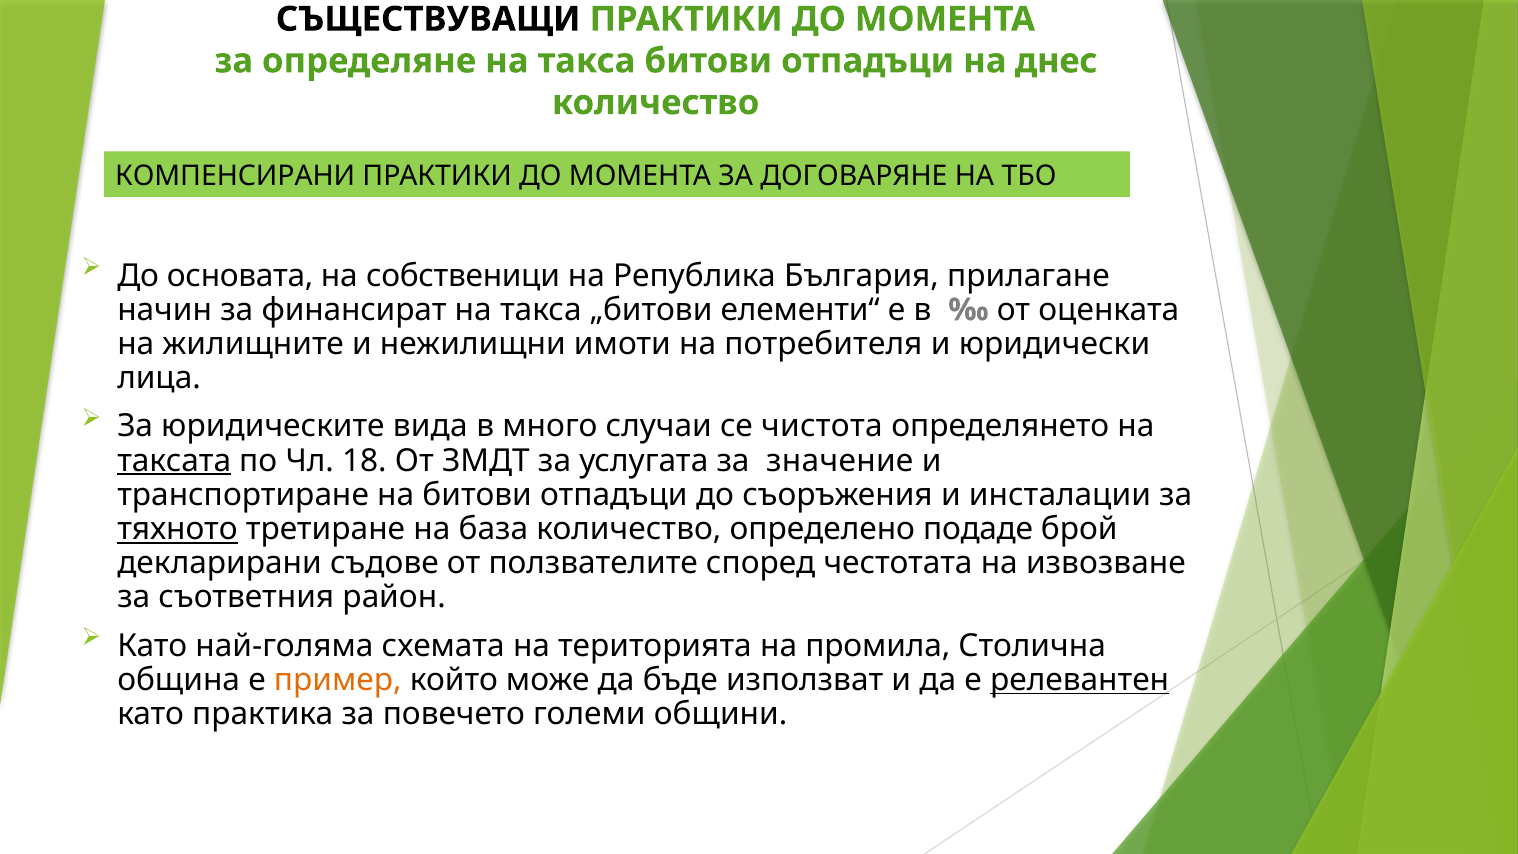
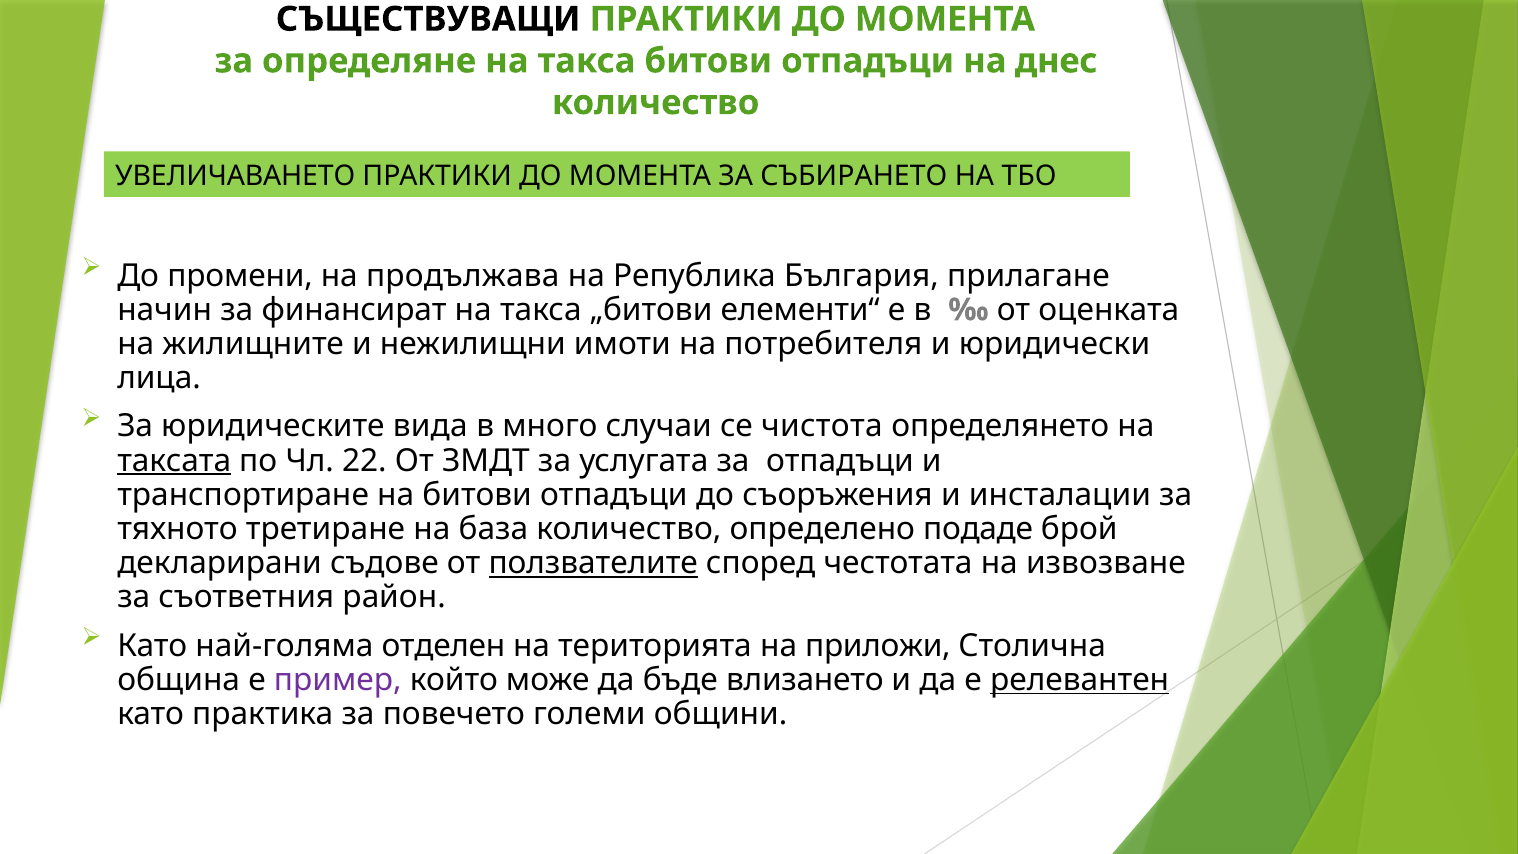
КОМПЕНСИРАНИ: КОМПЕНСИРАНИ -> УВЕЛИЧАВАНЕТО (235, 176)
ДОГОВАРЯНЕ: ДОГОВАРЯНЕ -> СЪБИРАНЕТО (854, 176)
основата: основата -> промени (240, 276)
собственици: собственици -> продължава (463, 276)
18: 18 -> 22 (364, 461)
за значение: значение -> отпадъци (840, 461)
тяхното underline: present -> none (177, 529)
ползвателите underline: none -> present (593, 563)
схемата: схемата -> отделен (443, 646)
промила: промила -> приложи (878, 646)
пример colour: orange -> purple (338, 680)
използват: използват -> влизането (805, 680)
